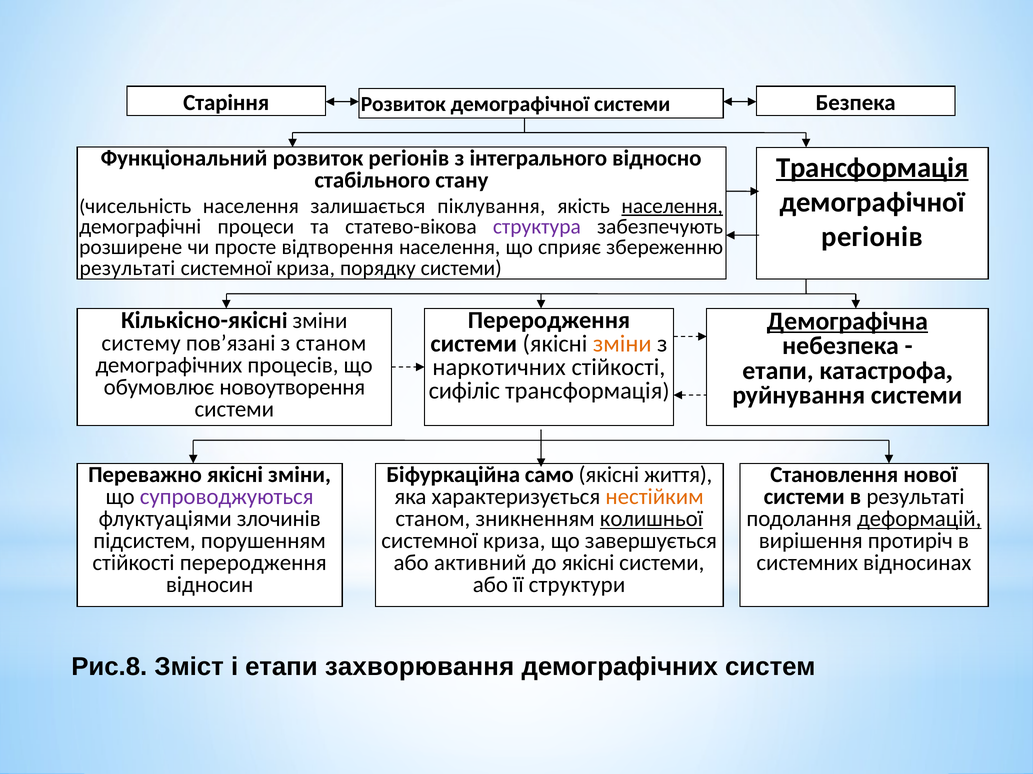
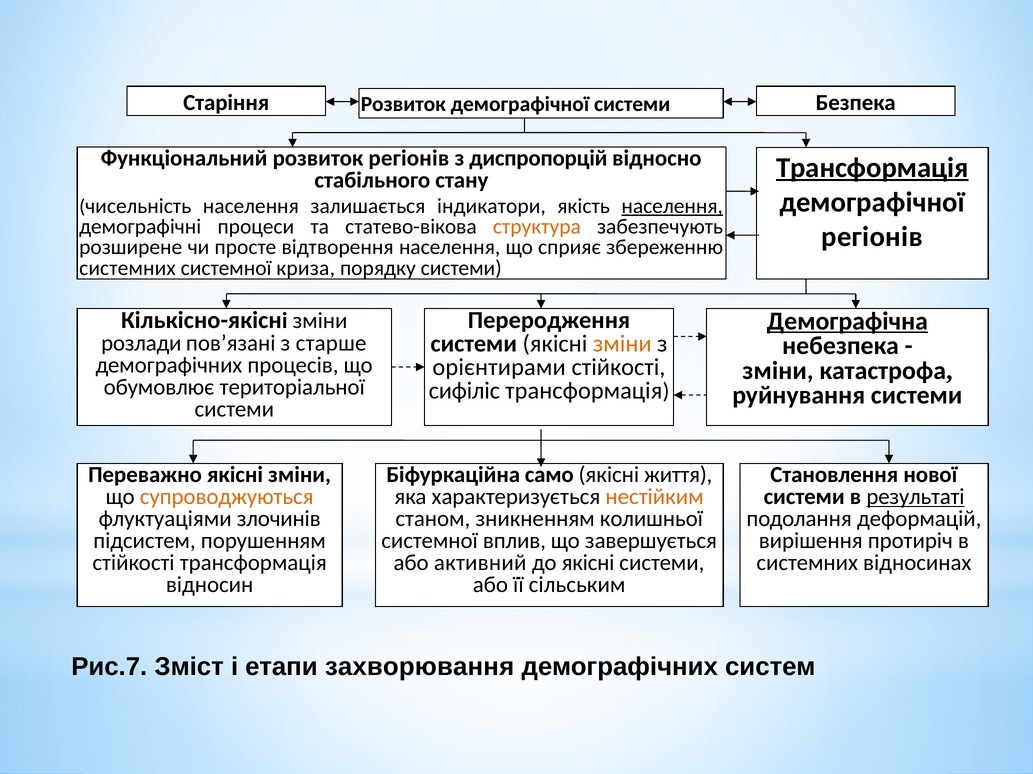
інтегрального: інтегрального -> диспропорцій (538, 158)
піклування: піклування -> індикатори (491, 206)
структура colour: purple -> orange (537, 227)
результаті: результаті -> системних (127, 268)
систему: систему -> розлади (141, 343)
з станом: станом -> старше (331, 343)
наркотичних: наркотичних -> орієнтирами (499, 368)
етапи: етапи -> зміни (778, 371)
новоутворення: новоутворення -> територіальної (292, 388)
супроводжуються colour: purple -> orange (227, 497)
результаті underline: none -> present (915, 497)
колишньої underline: present -> none (651, 519)
деформацій underline: present -> none (919, 519)
криза: криза -> вплив (514, 541)
стійкості переродження: переродження -> трансформація (253, 563)
структури: структури -> сільським (577, 585)
Рис.8: Рис.8 -> Рис.7 (109, 667)
